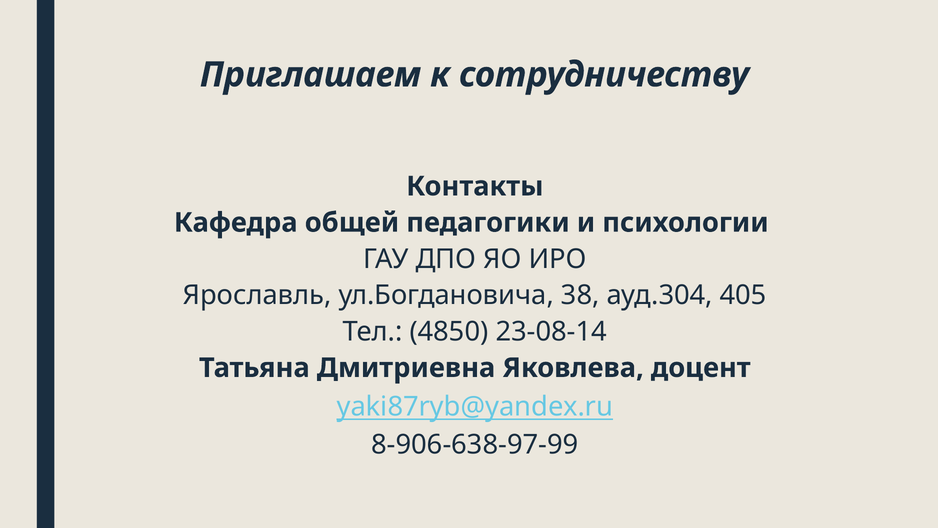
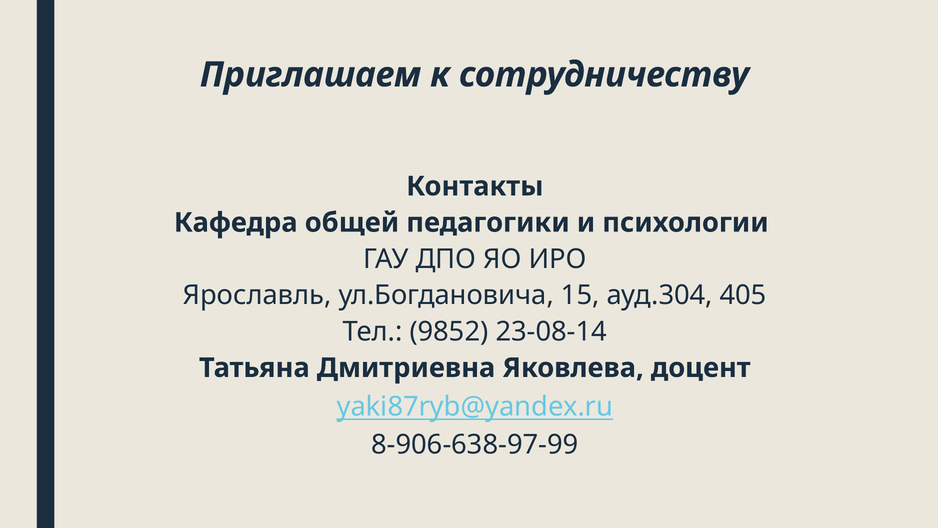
38: 38 -> 15 (580, 295)
4850: 4850 -> 9852 (449, 331)
